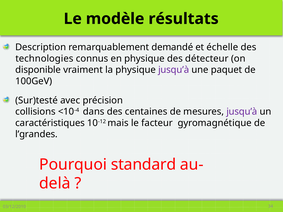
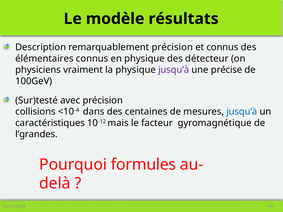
remarquablement demandé: demandé -> précision (172, 47)
et échelle: échelle -> connus (222, 47)
technologies: technologies -> élémentaires (44, 59)
disponible: disponible -> physiciens (38, 70)
paquet: paquet -> précise (227, 70)
jusqu’à colour: purple -> blue (242, 112)
standard: standard -> formules (144, 165)
